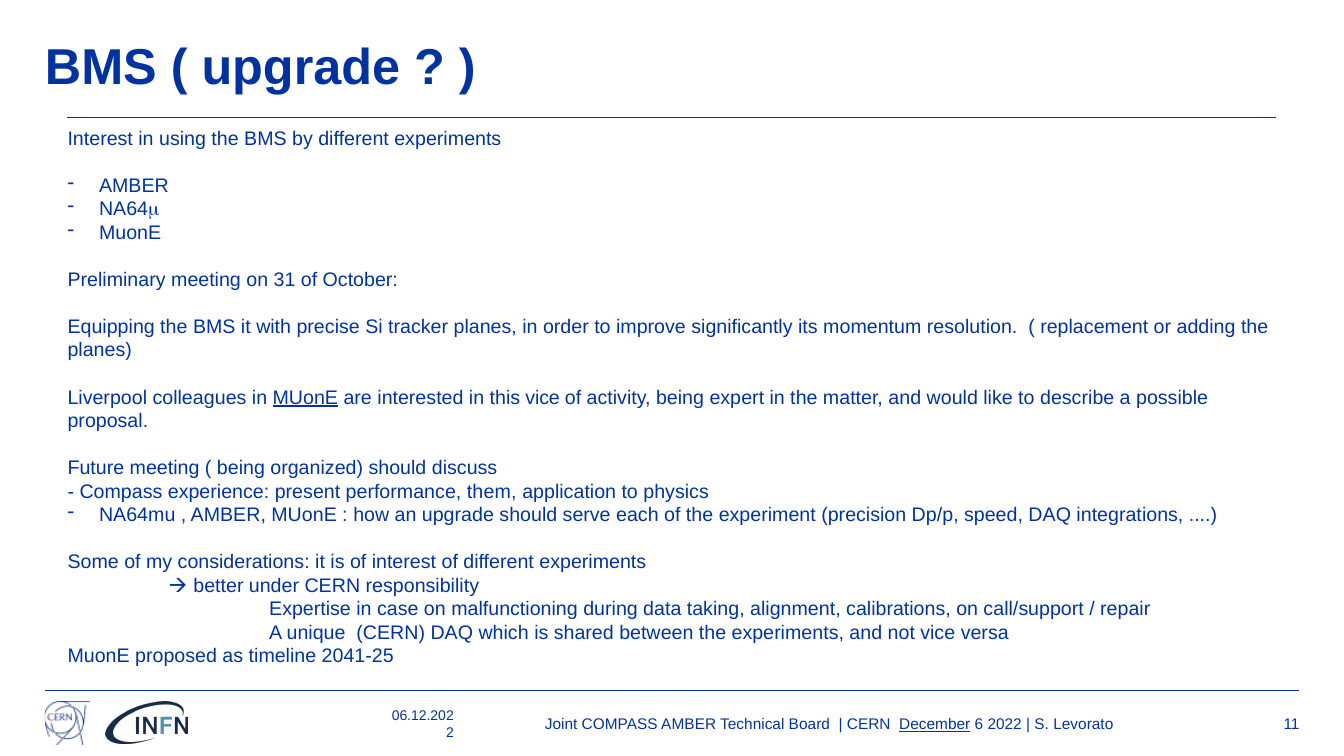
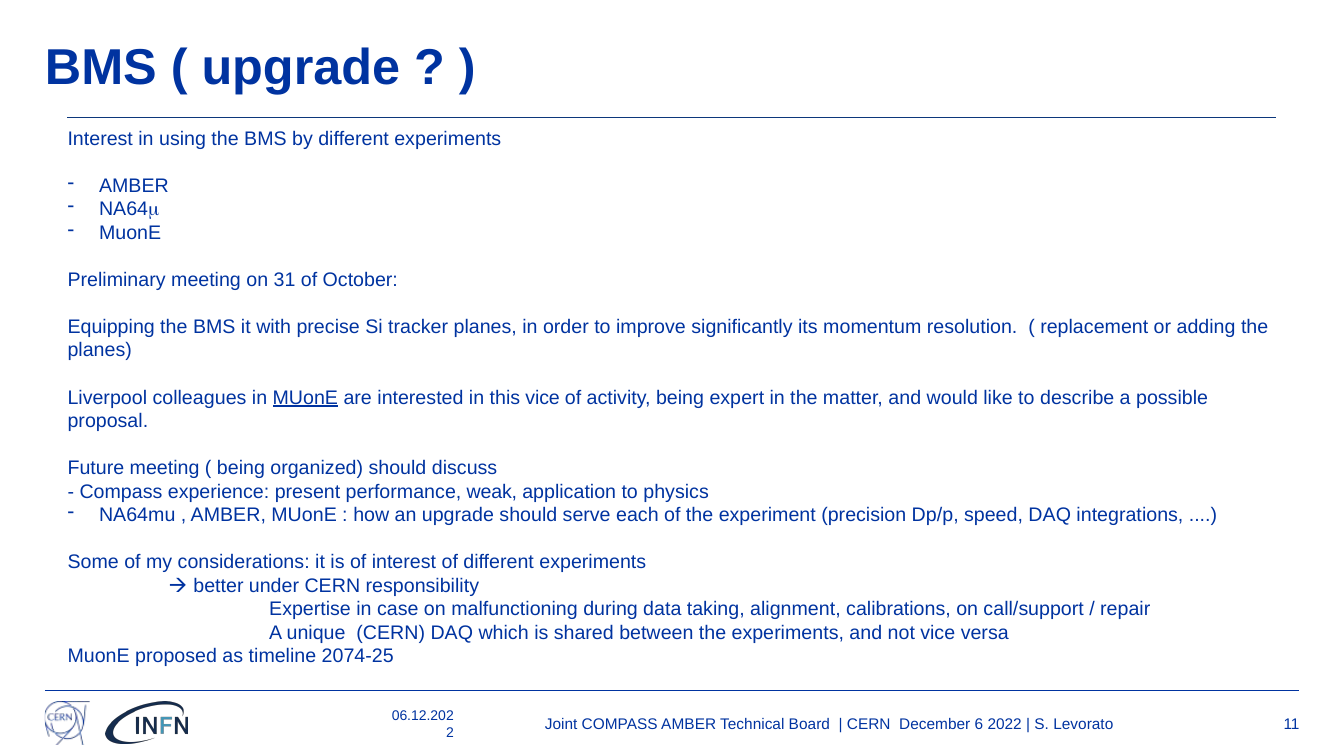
them: them -> weak (492, 492)
2041-25: 2041-25 -> 2074-25 (358, 656)
December underline: present -> none (935, 725)
